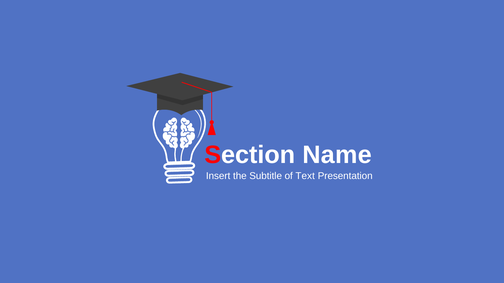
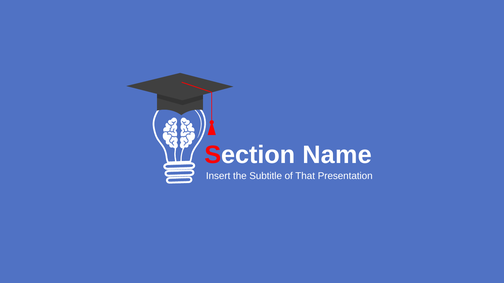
Text: Text -> That (305, 176)
